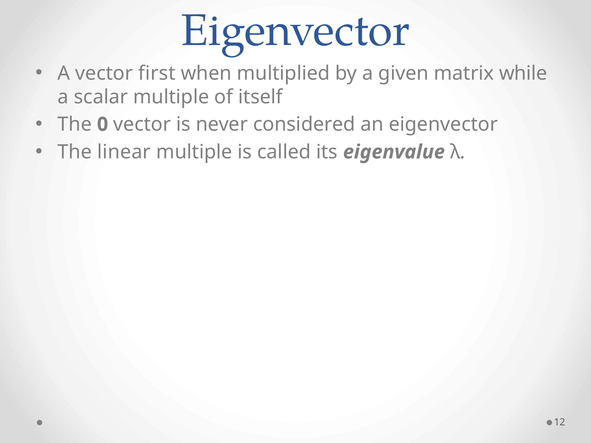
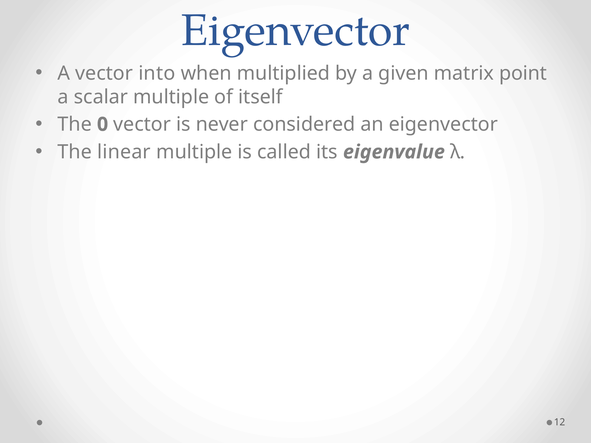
first: first -> into (157, 73)
while: while -> point (523, 73)
